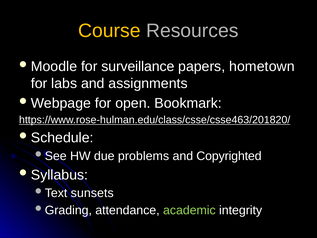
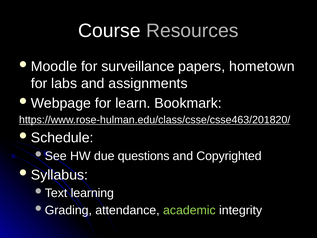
Course colour: yellow -> white (109, 31)
open: open -> learn (133, 103)
problems: problems -> questions (144, 156)
sunsets: sunsets -> learning (92, 193)
